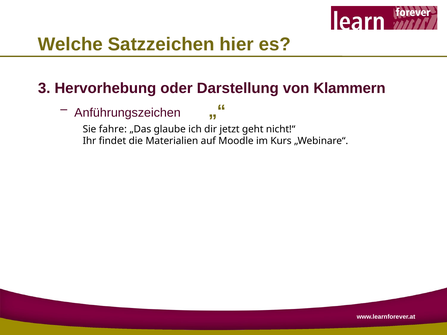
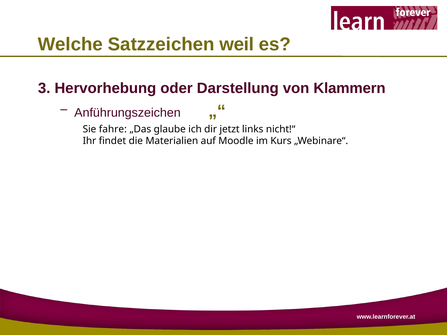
hier: hier -> weil (237, 45)
geht: geht -> links (253, 129)
